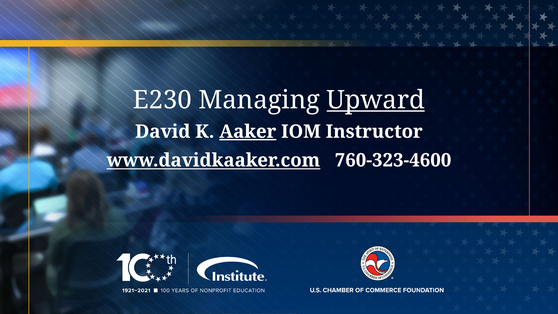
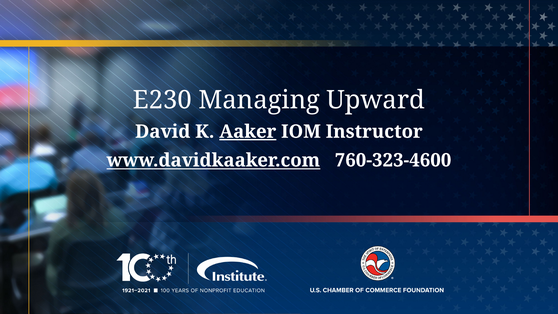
Upward underline: present -> none (376, 100)
